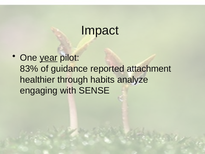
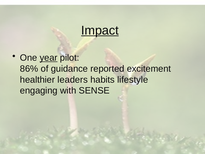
Impact underline: none -> present (100, 30)
83%: 83% -> 86% (29, 69)
attachment: attachment -> excitement (149, 69)
through: through -> leaders (73, 80)
analyze: analyze -> lifestyle (133, 80)
